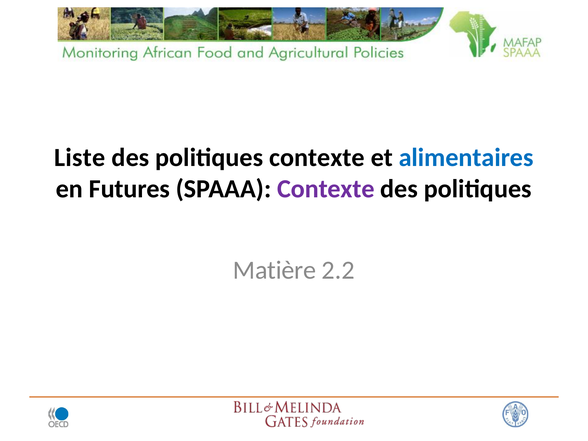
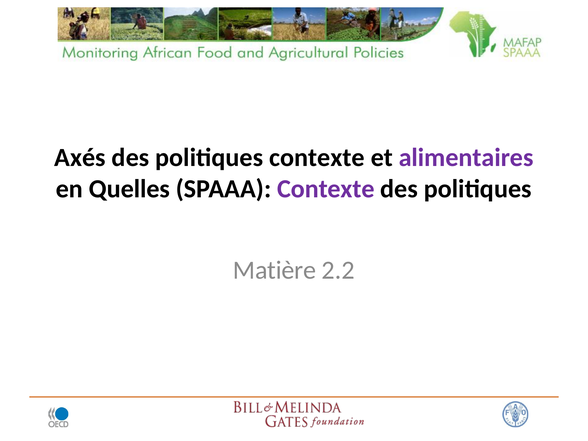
Liste: Liste -> Axés (80, 157)
alimentaires colour: blue -> purple (466, 157)
Futures: Futures -> Quelles (129, 189)
